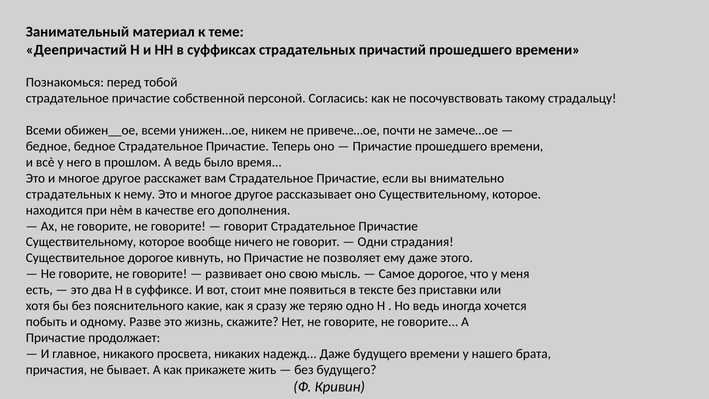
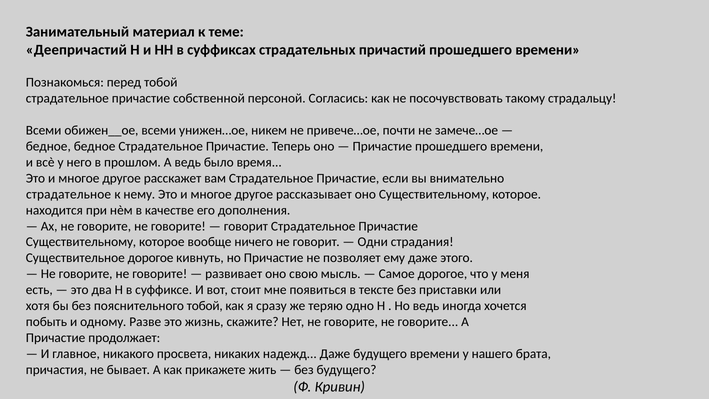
страдательных: страдательных -> страдательное (69, 194)
пояснительного какие: какие -> тобой (205, 306)
